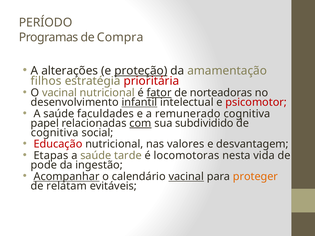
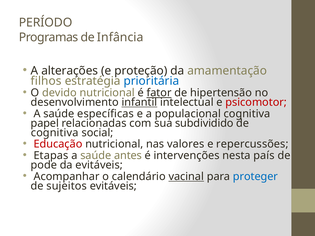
Compra: Compra -> Infância (120, 37)
proteção underline: present -> none (141, 71)
prioritária colour: red -> blue (151, 81)
O vacinal: vacinal -> devido (59, 93)
norteadoras: norteadoras -> hipertensão (221, 93)
faculdades: faculdades -> específicas (106, 114)
remunerado: remunerado -> populacional (188, 114)
com underline: present -> none (140, 123)
desvantagem: desvantagem -> repercussões (252, 144)
tarde: tarde -> antes (128, 156)
locomotoras: locomotoras -> intervenções (187, 156)
vida: vida -> país (264, 156)
da ingestão: ingestão -> evitáveis (99, 165)
Acompanhar underline: present -> none (67, 177)
proteger colour: orange -> blue (255, 177)
relatam: relatam -> sujeitos (67, 186)
